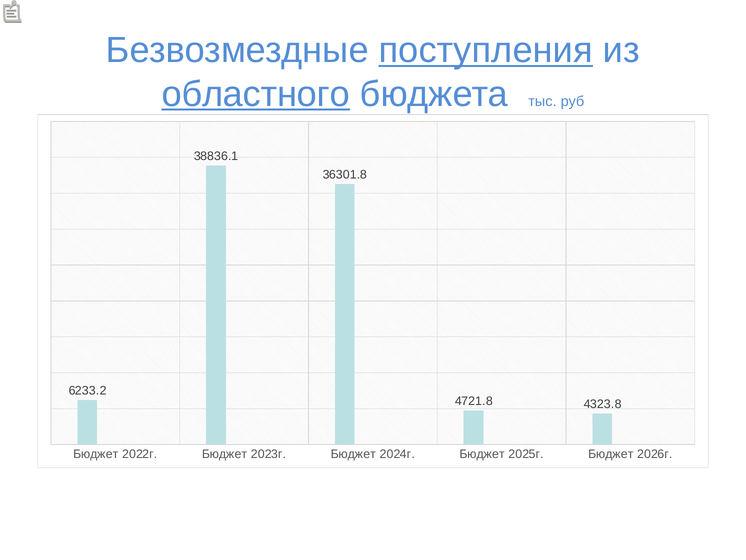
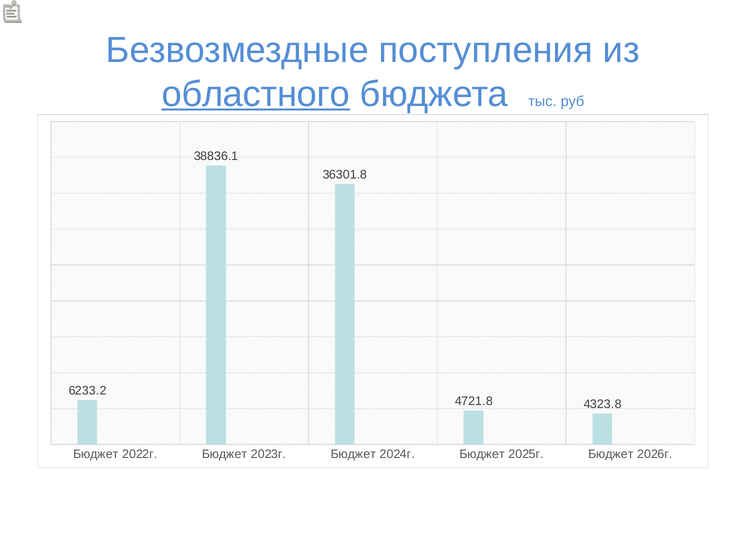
поступления underline: present -> none (486, 50)
